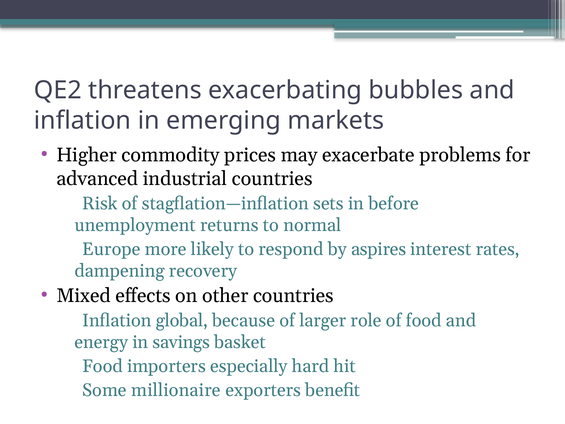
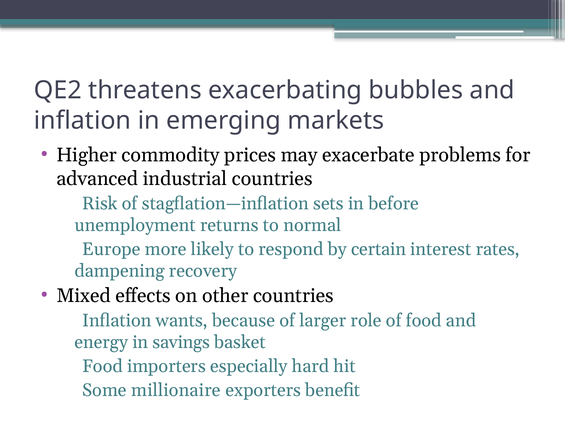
aspires: aspires -> certain (379, 249)
global: global -> wants (182, 320)
